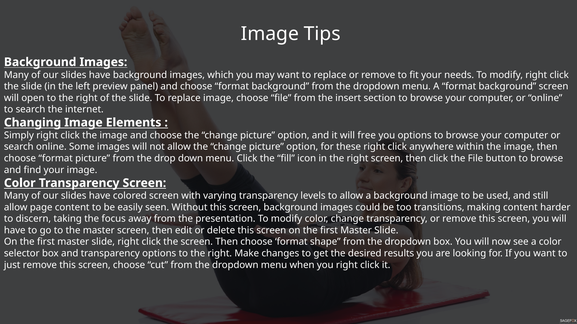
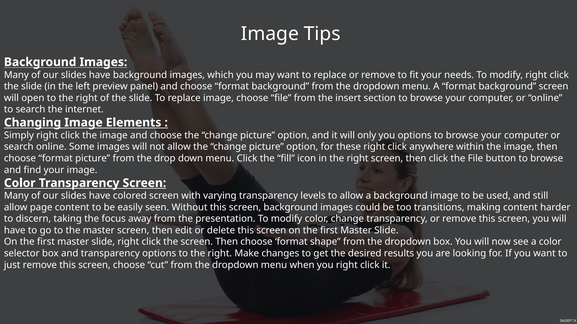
free: free -> only (367, 136)
